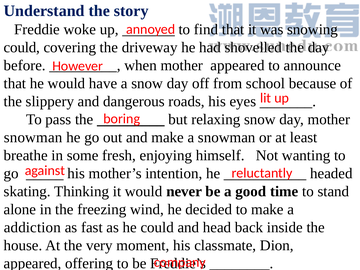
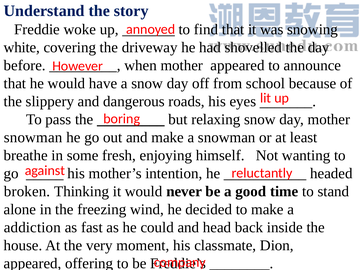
could: could -> white (22, 47)
skating: skating -> broken (27, 191)
